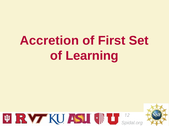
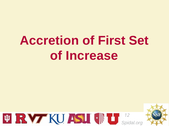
Learning: Learning -> Increase (92, 56)
